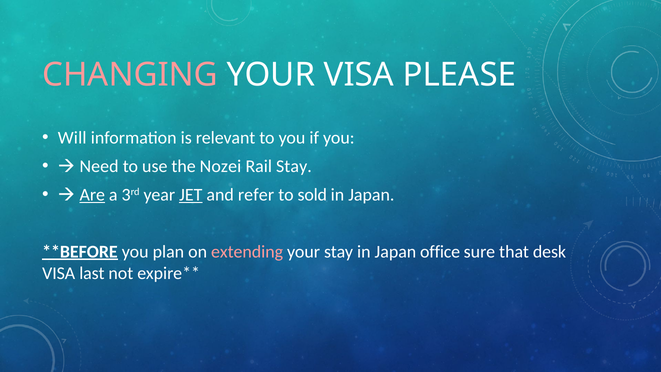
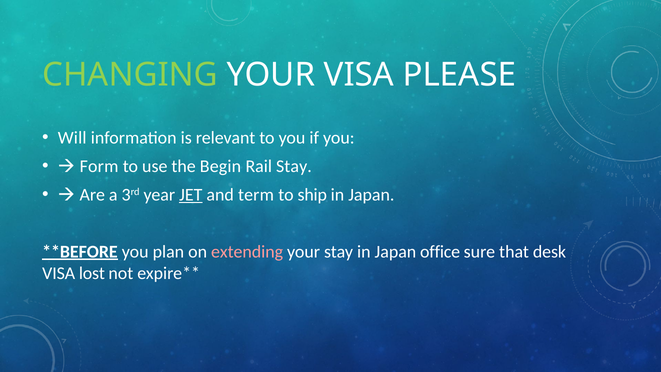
CHANGING colour: pink -> light green (130, 75)
Need: Need -> Form (99, 166)
Nozei: Nozei -> Begin (220, 166)
Are underline: present -> none (92, 195)
refer: refer -> term (256, 195)
sold: sold -> ship (312, 195)
last: last -> lost (92, 273)
